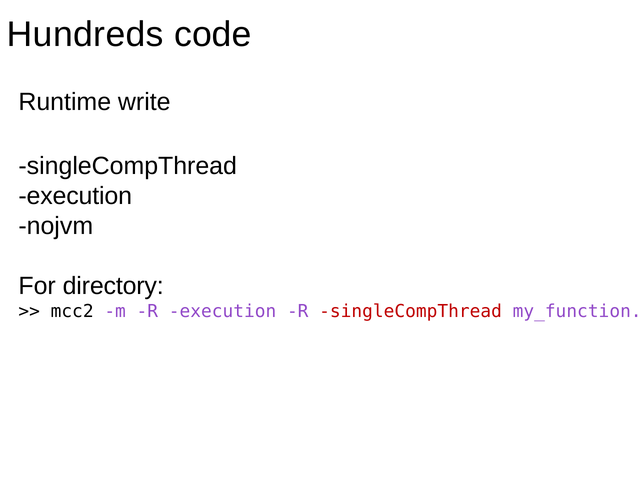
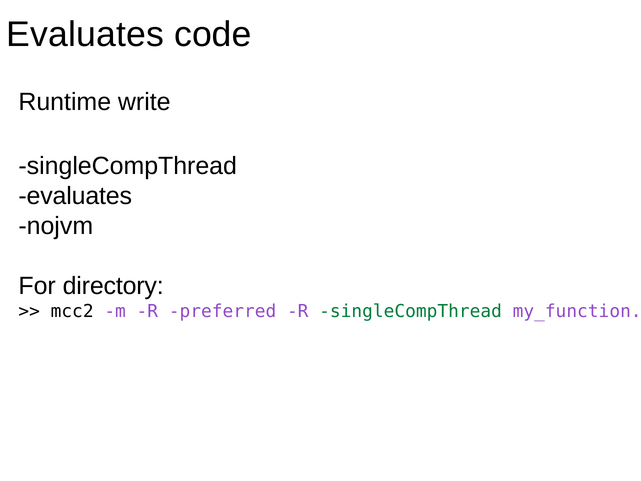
Hundreds: Hundreds -> Evaluates (85, 35)
execution: execution -> evaluates (75, 196)
R execution: execution -> preferred (223, 311)
singleCompThread colour: red -> green (411, 311)
